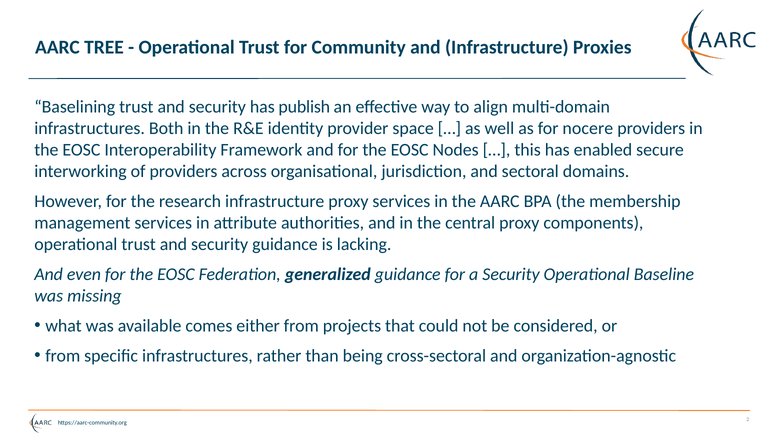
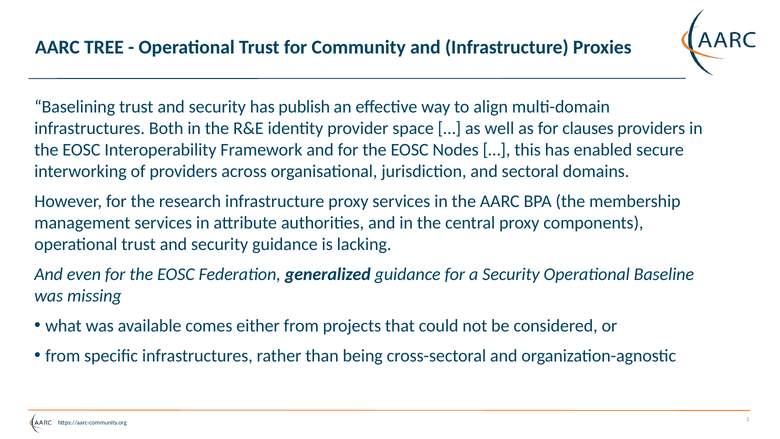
nocere: nocere -> clauses (588, 128)
